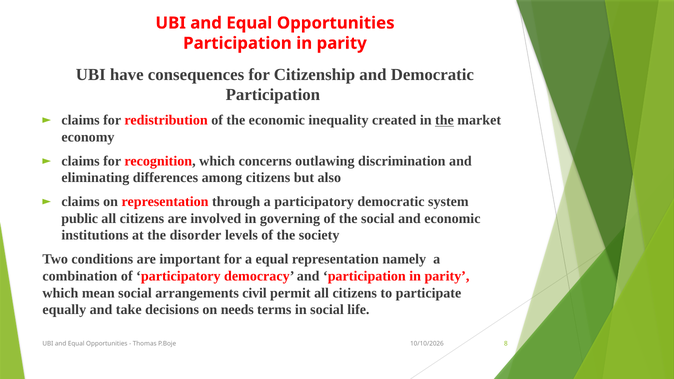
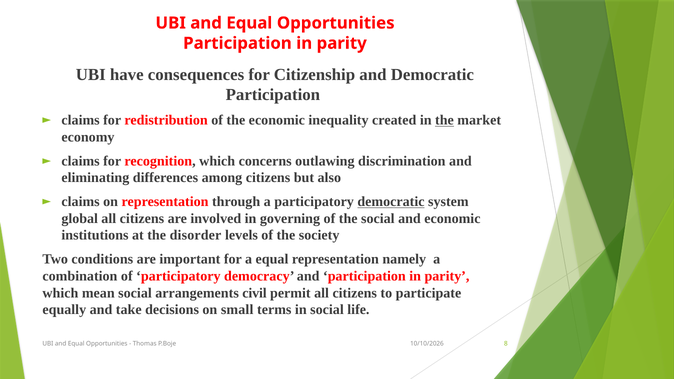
democratic underline: none -> present (391, 202)
public: public -> global (80, 219)
needs: needs -> small (237, 310)
